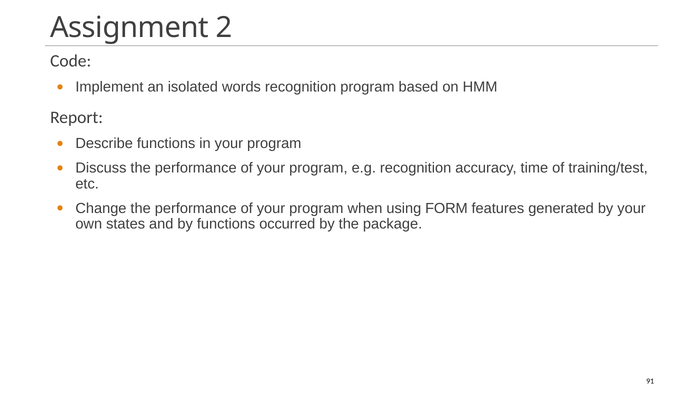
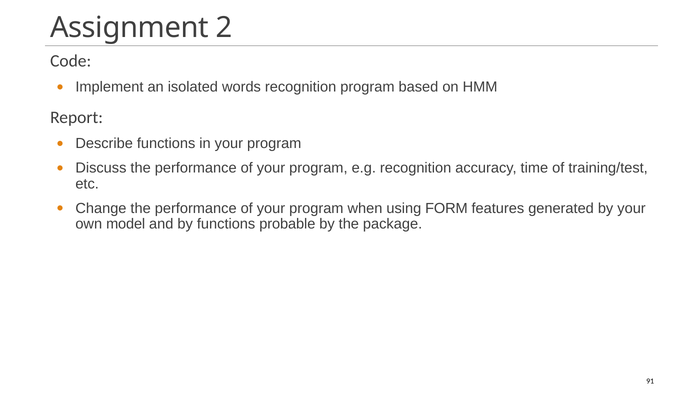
states: states -> model (126, 224)
occurred: occurred -> probable (287, 224)
